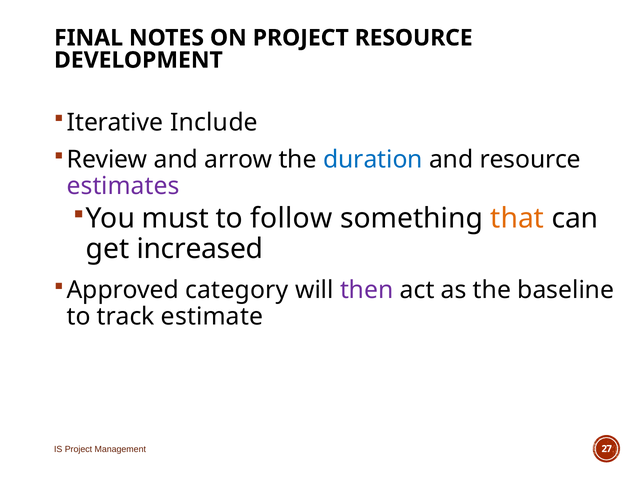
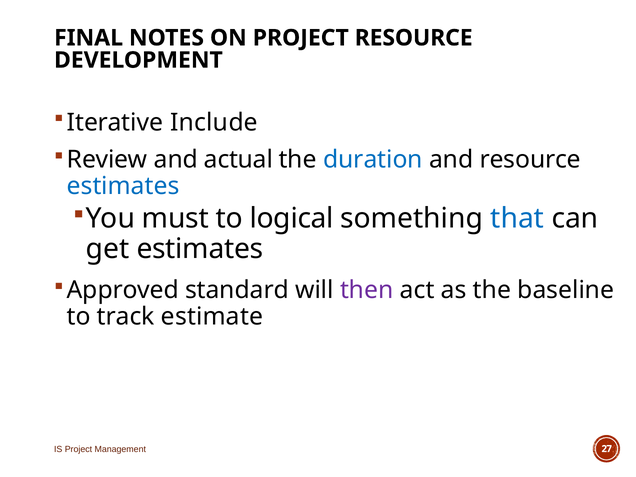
arrow: arrow -> actual (238, 160)
estimates colour: purple -> blue (123, 186)
follow: follow -> logical (292, 218)
that colour: orange -> blue (517, 218)
get increased: increased -> estimates (200, 249)
category: category -> standard (237, 290)
